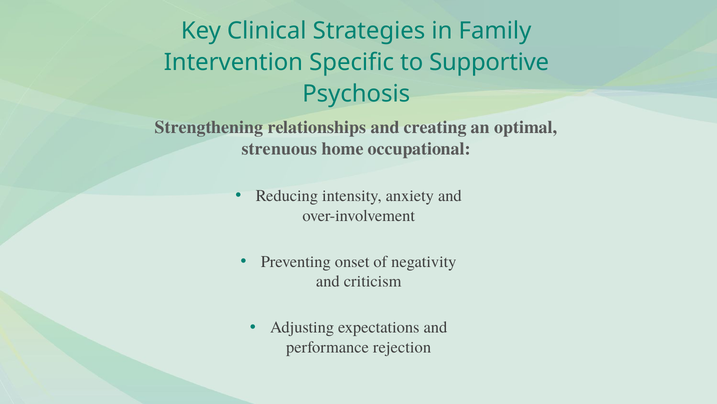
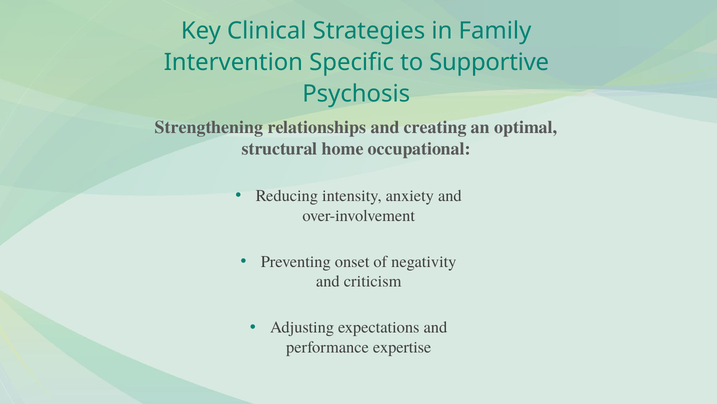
strenuous: strenuous -> structural (280, 149)
rejection: rejection -> expertise (402, 347)
